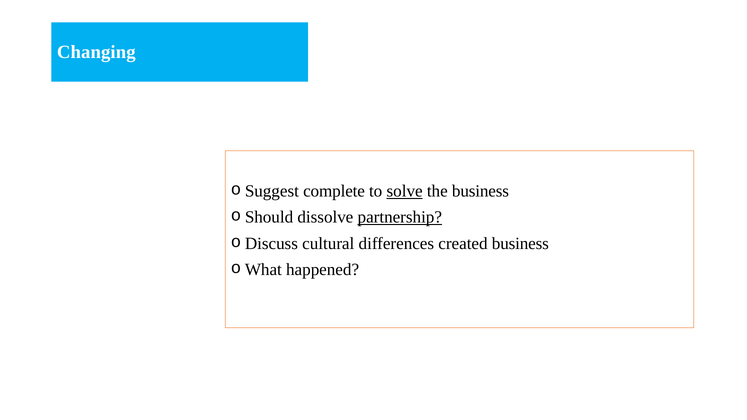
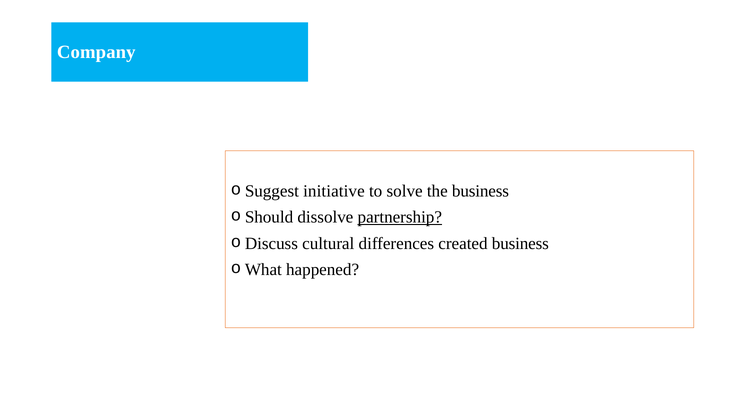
Changing: Changing -> Company (96, 52)
complete: complete -> initiative (334, 191)
solve underline: present -> none (405, 191)
